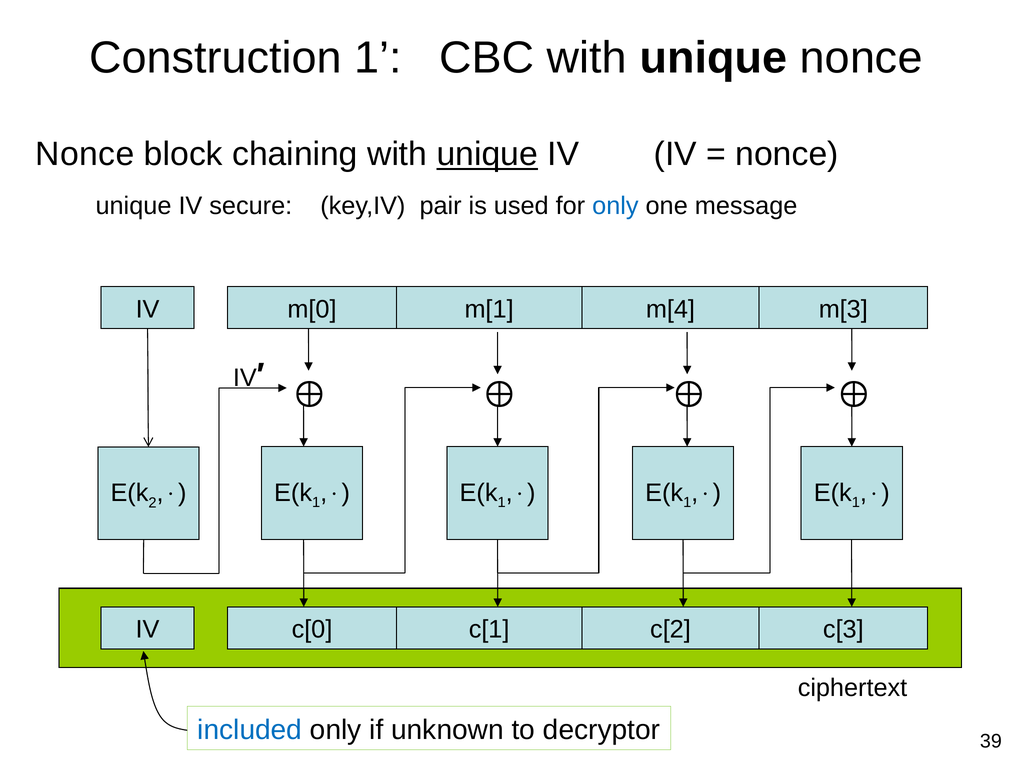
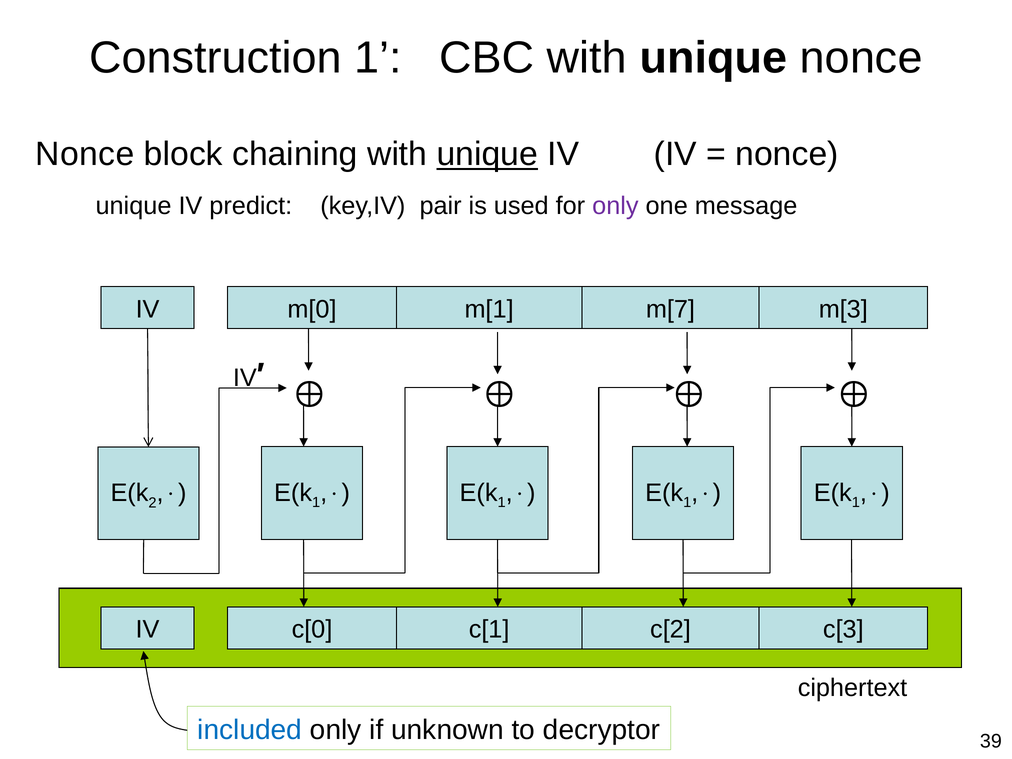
secure: secure -> predict (251, 206)
only colour: blue -> purple (615, 206)
m[4: m[4 -> m[7 (670, 309)
